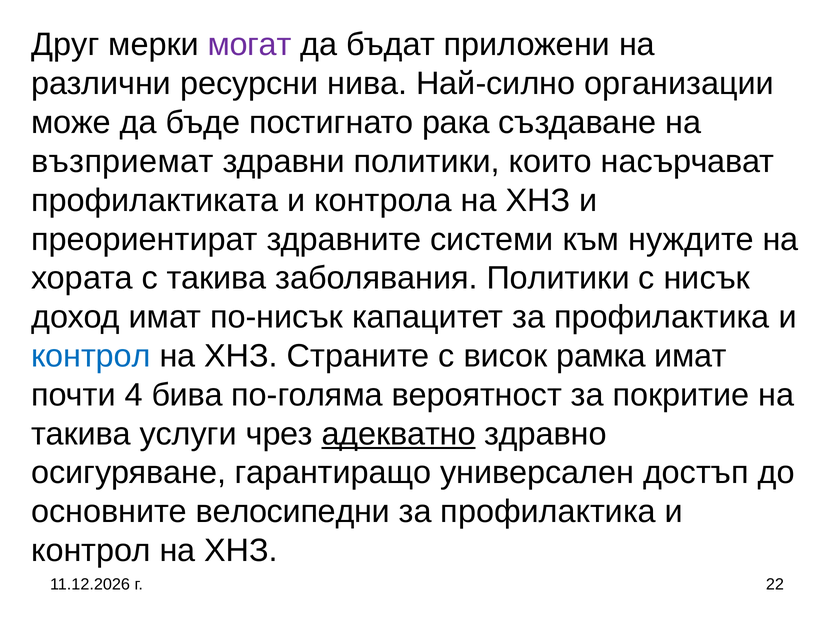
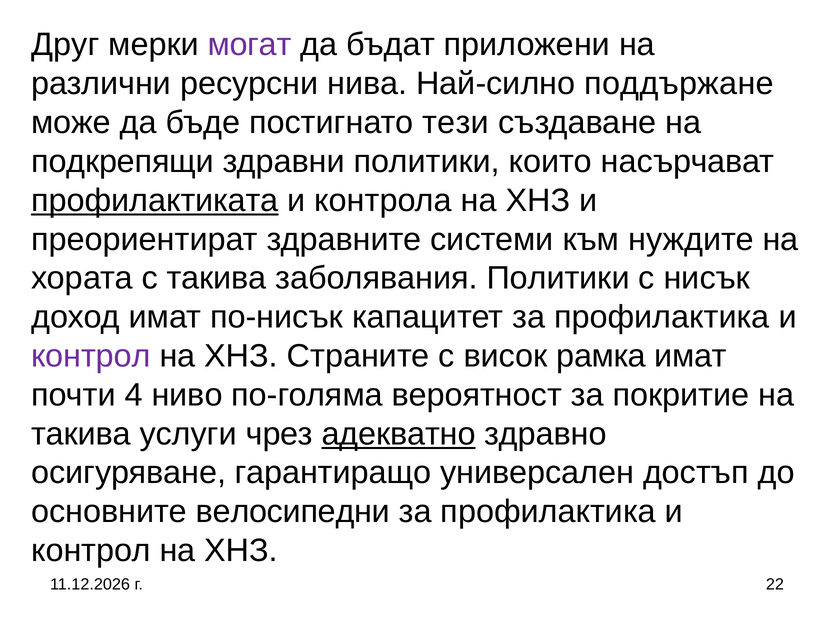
организации: организации -> поддържане (679, 84)
рака: рака -> тези (456, 123)
възприемат: възприемат -> подкрепящи (123, 162)
профилактиката underline: none -> present (155, 201)
контрол colour: blue -> purple (91, 356)
бива: бива -> ниво (187, 395)
